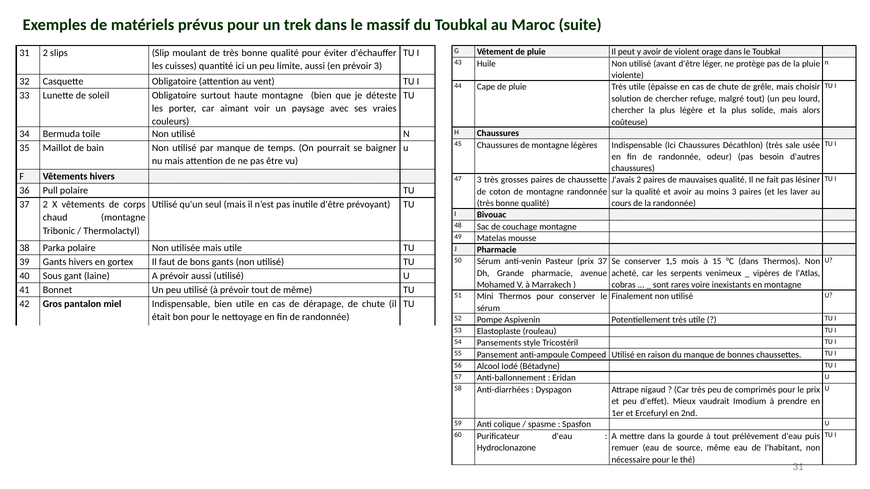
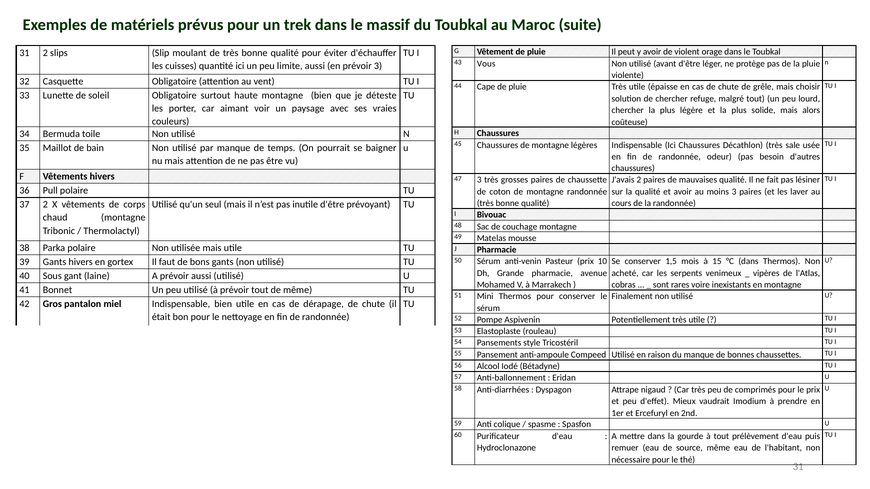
Huile: Huile -> Vous (486, 64)
prix 37: 37 -> 10 (602, 262)
